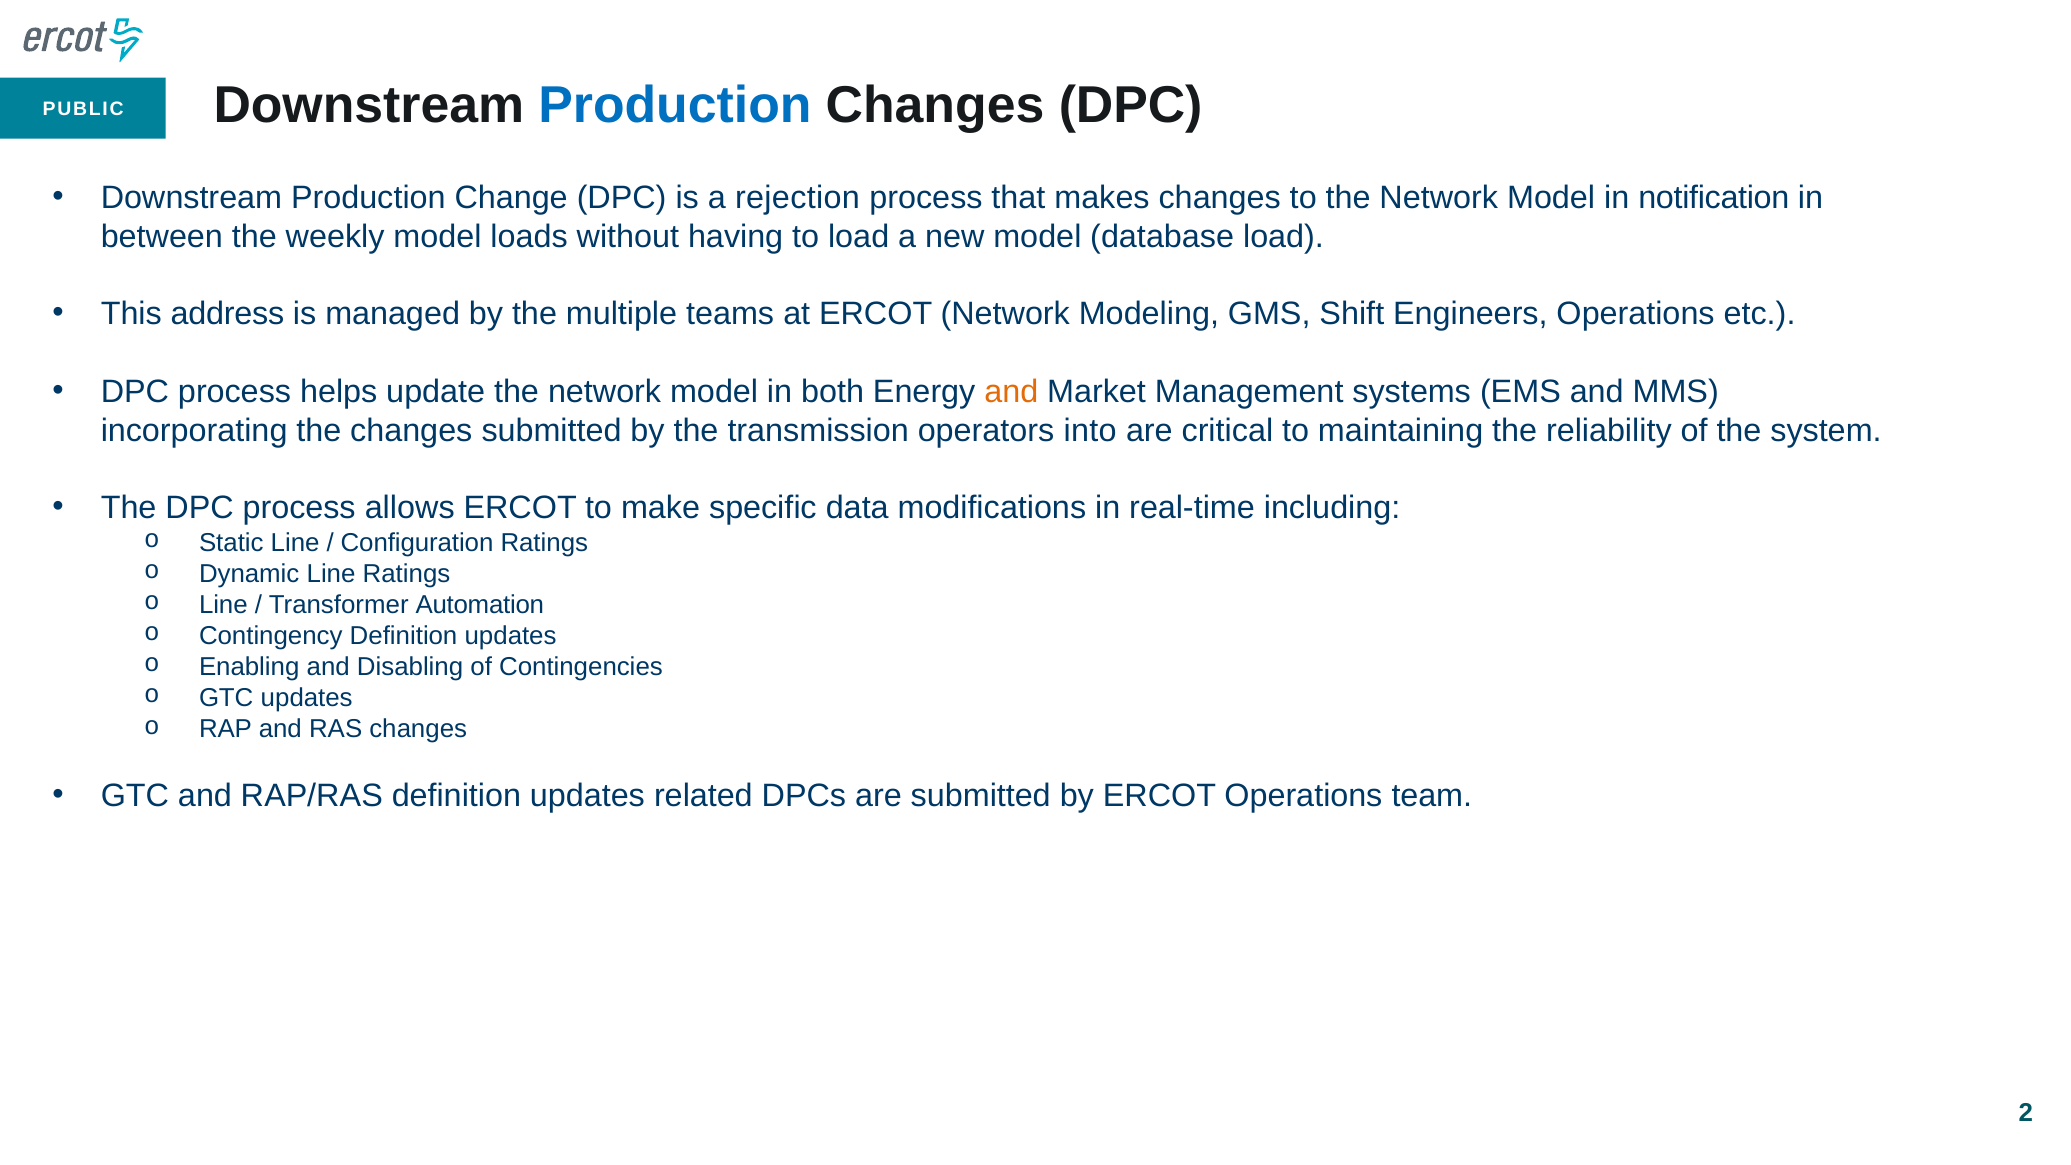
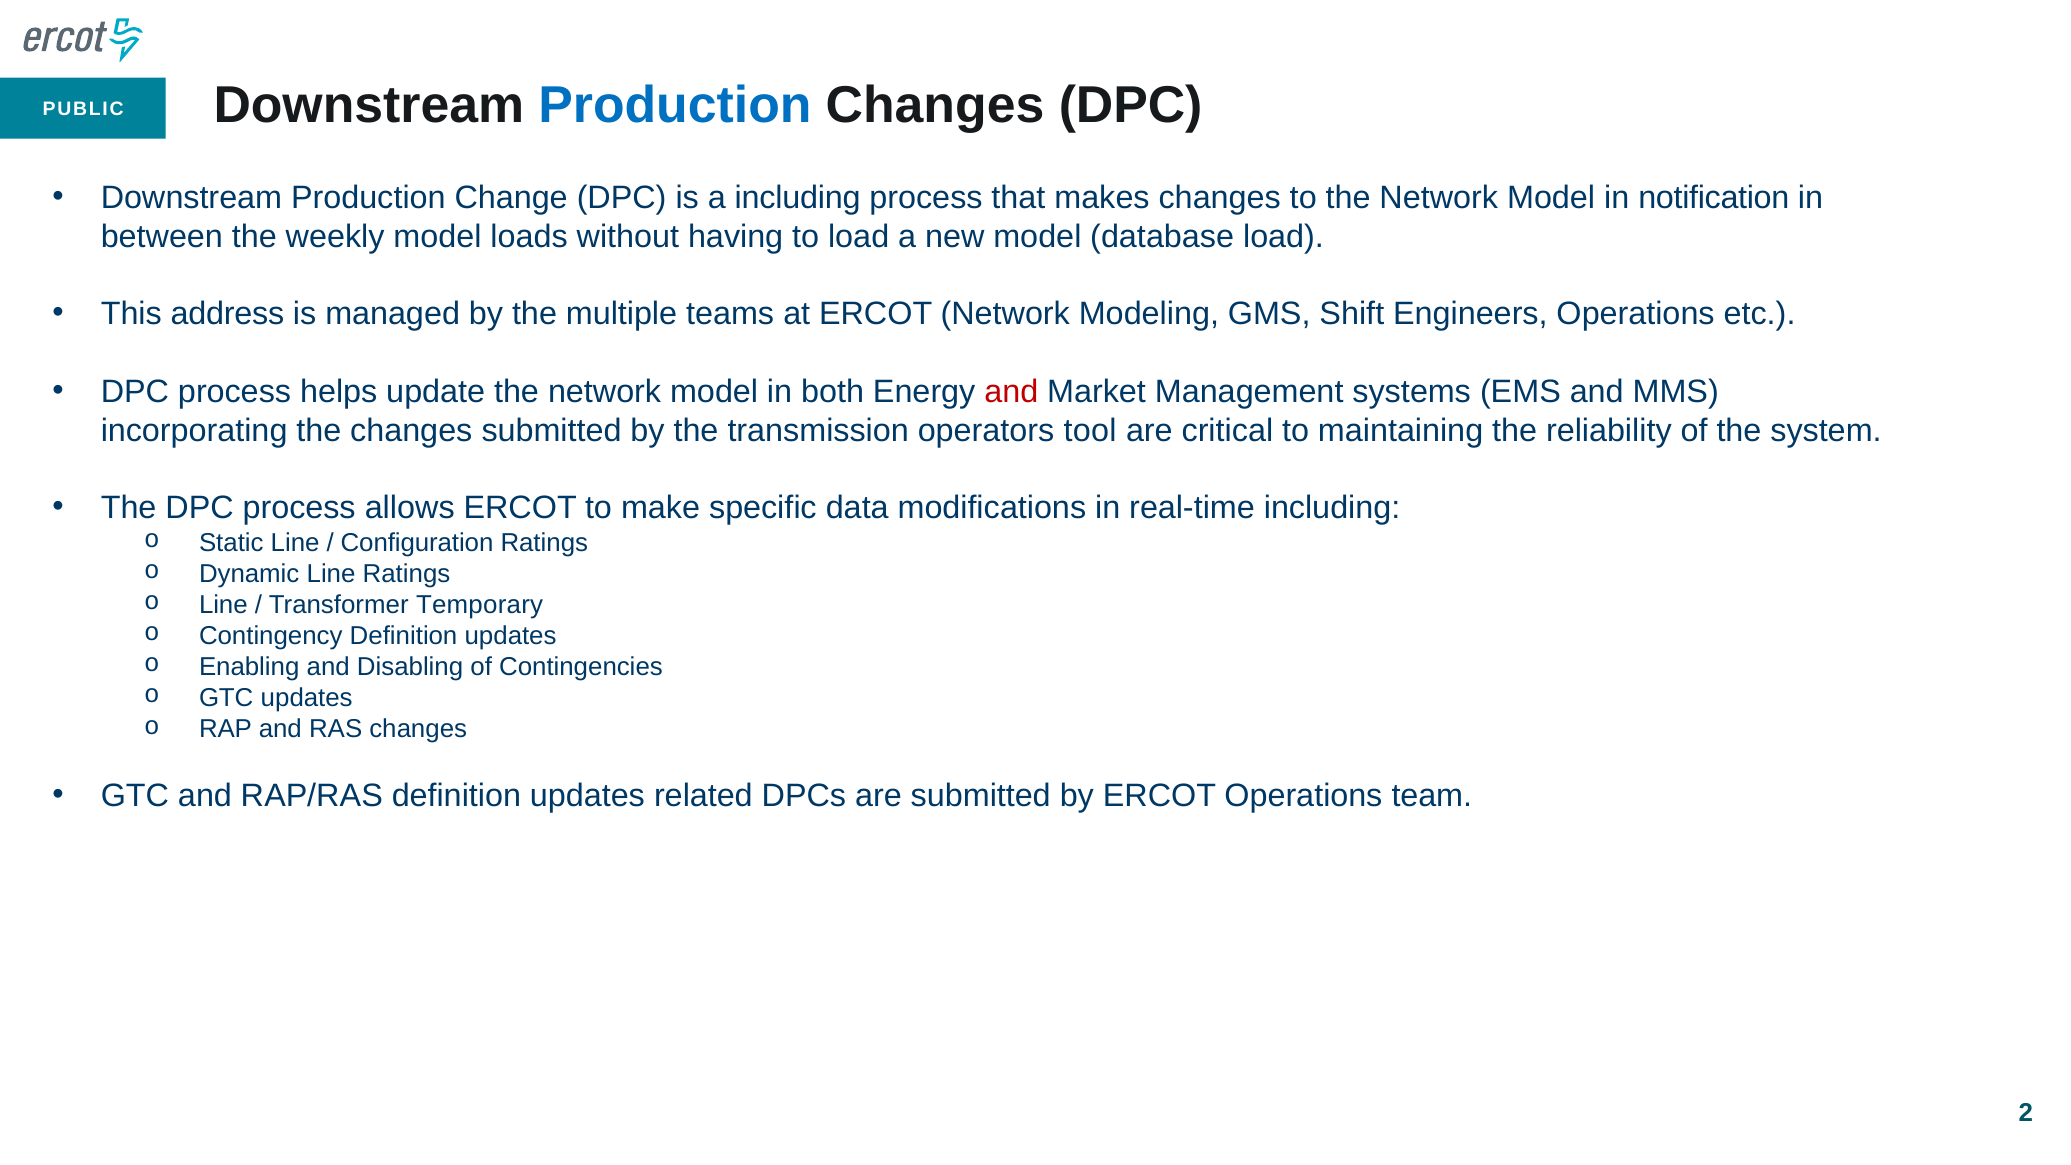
a rejection: rejection -> including (798, 197)
and colour: orange -> red (1011, 392)
into: into -> tool (1090, 430)
Automation: Automation -> Temporary (480, 605)
